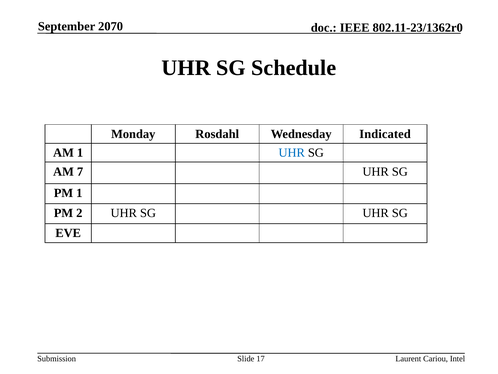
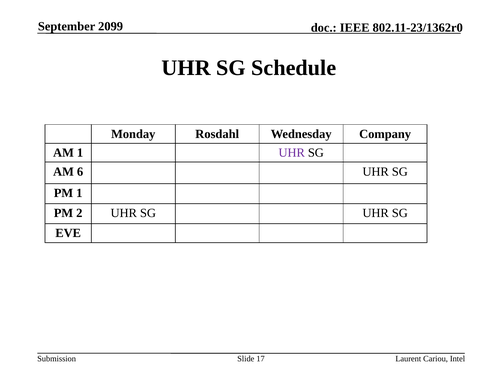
2070: 2070 -> 2099 (111, 26)
Indicated: Indicated -> Company (385, 134)
UHR colour: blue -> purple (292, 153)
7: 7 -> 6 (80, 171)
